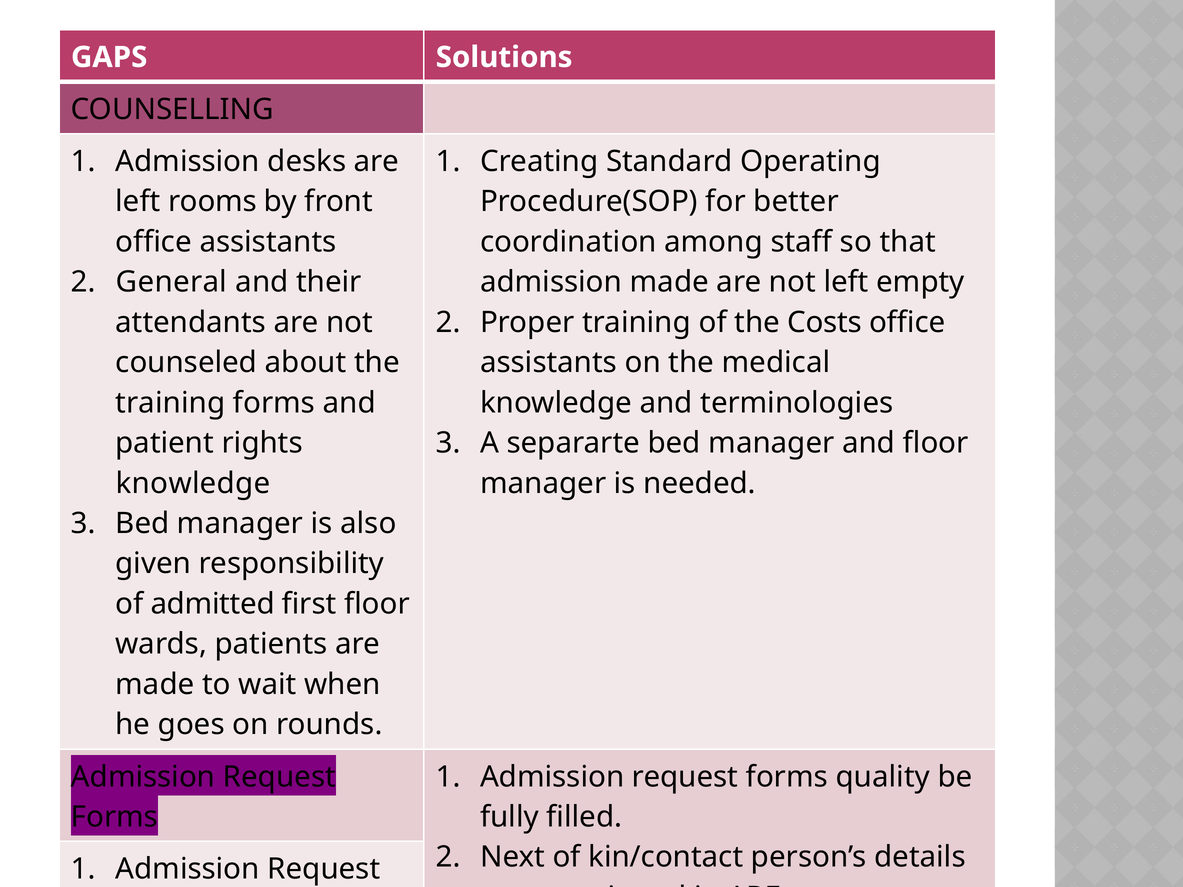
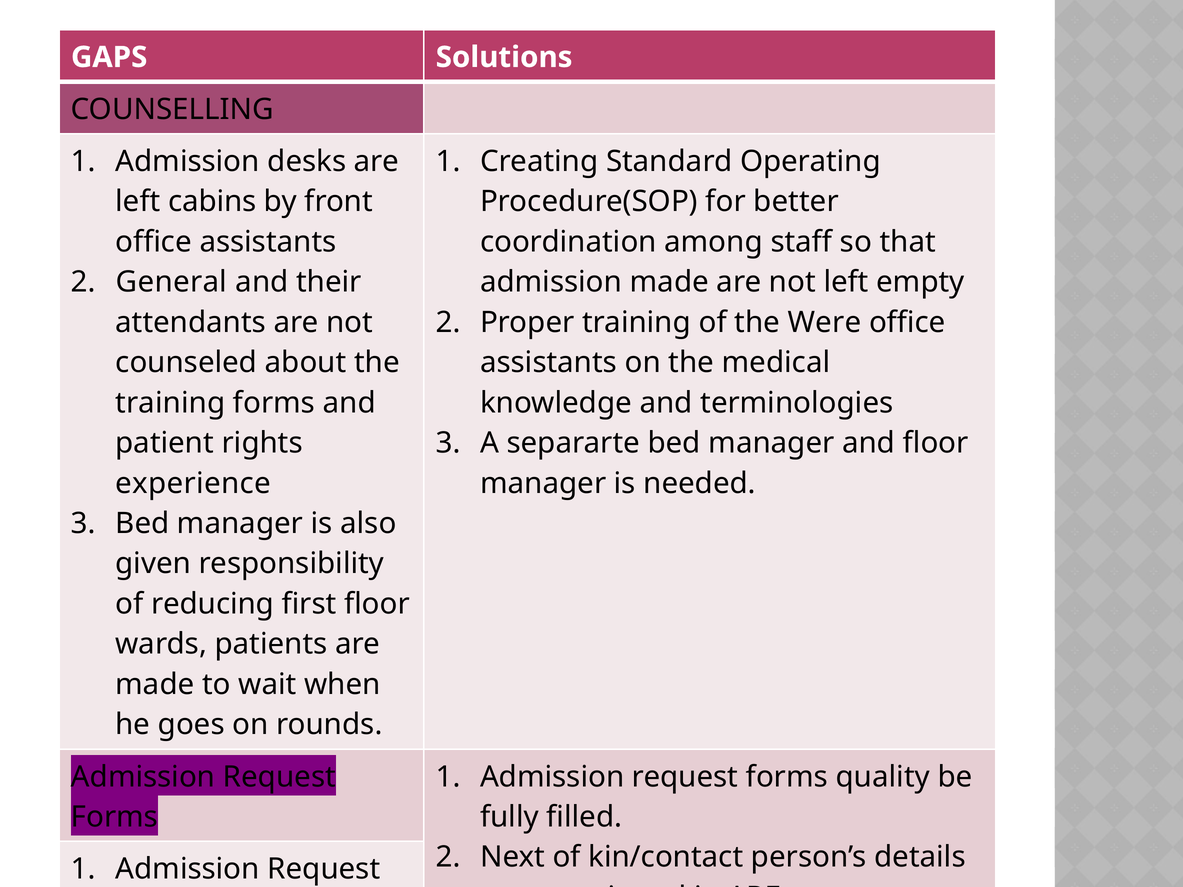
rooms: rooms -> cabins (212, 202)
Costs: Costs -> Were (824, 322)
knowledge: knowledge -> experience (193, 483)
admitted: admitted -> reducing (213, 604)
